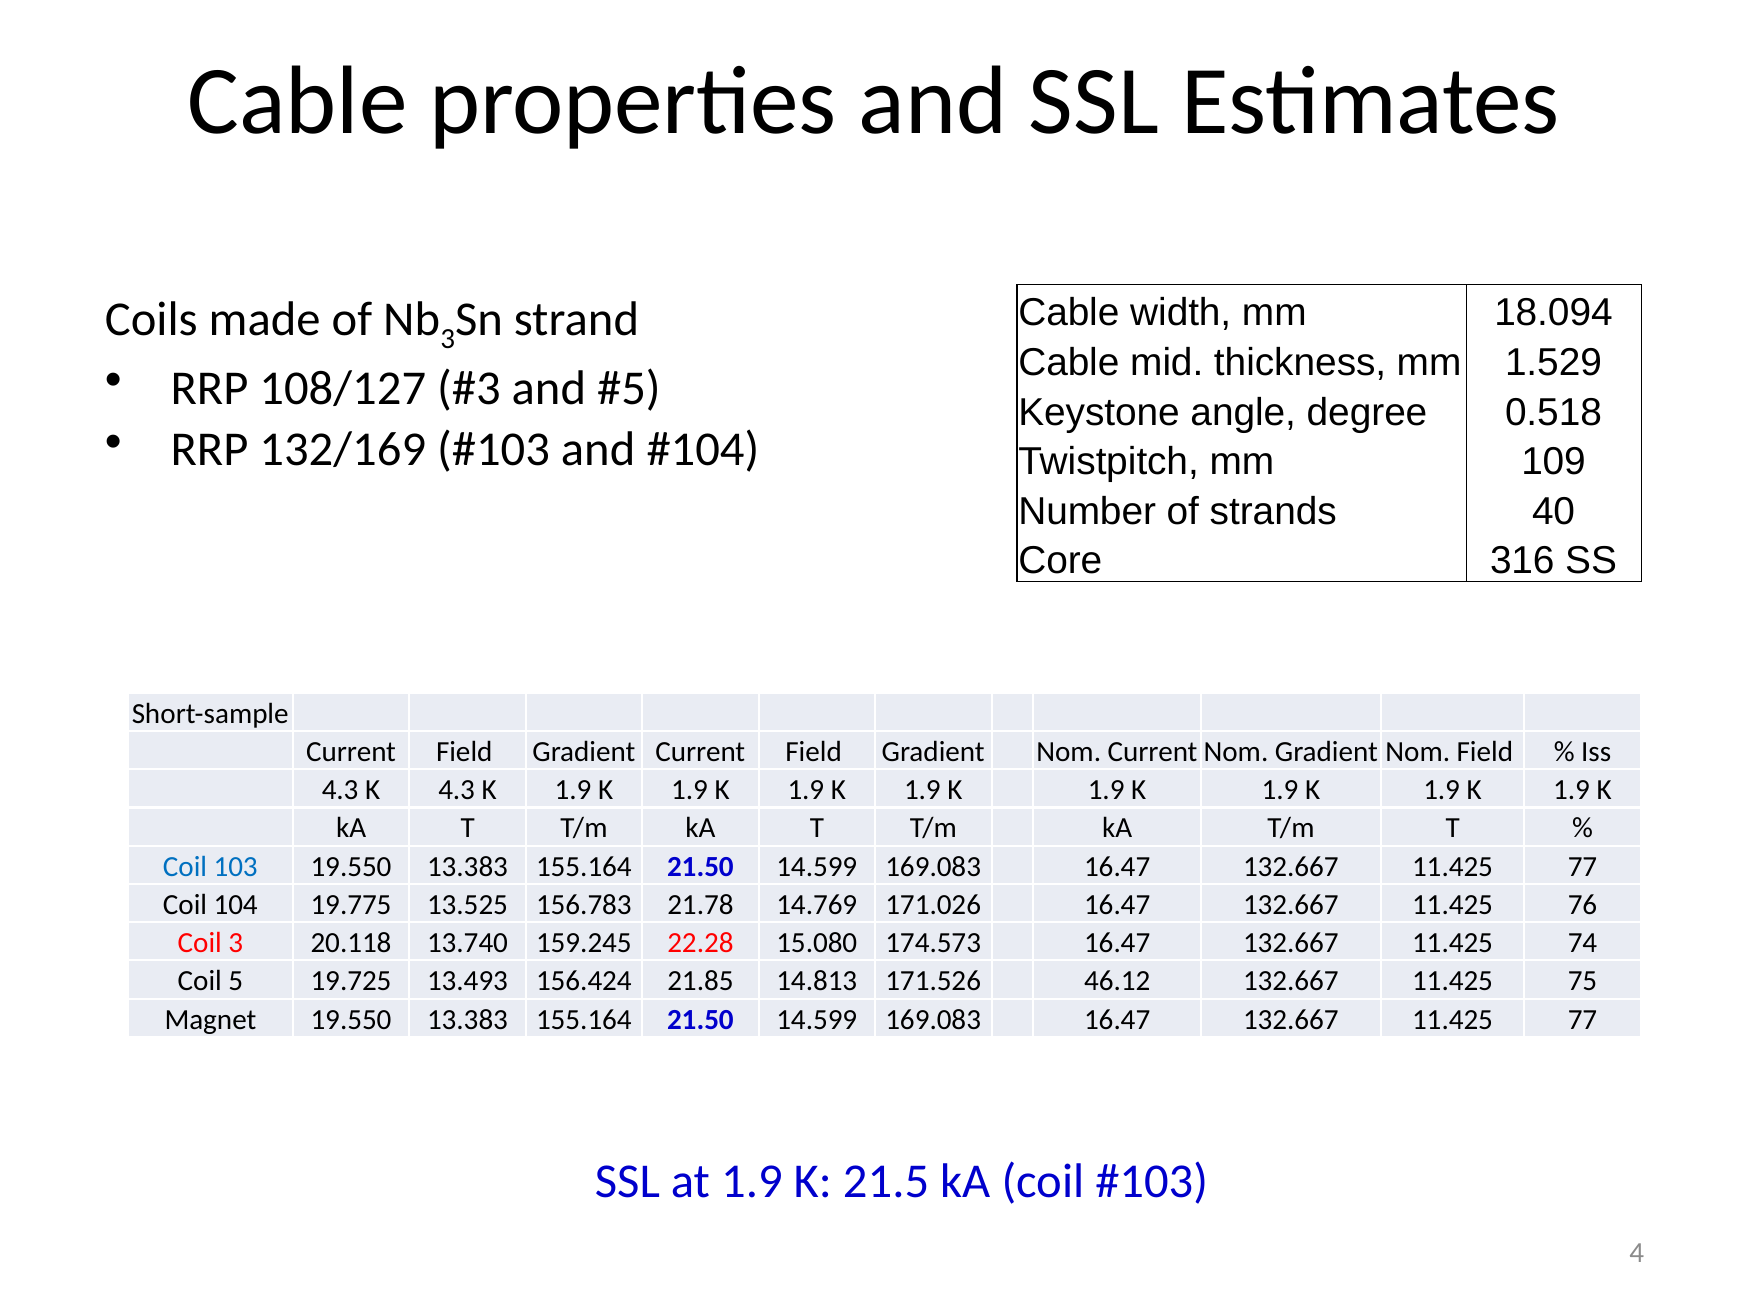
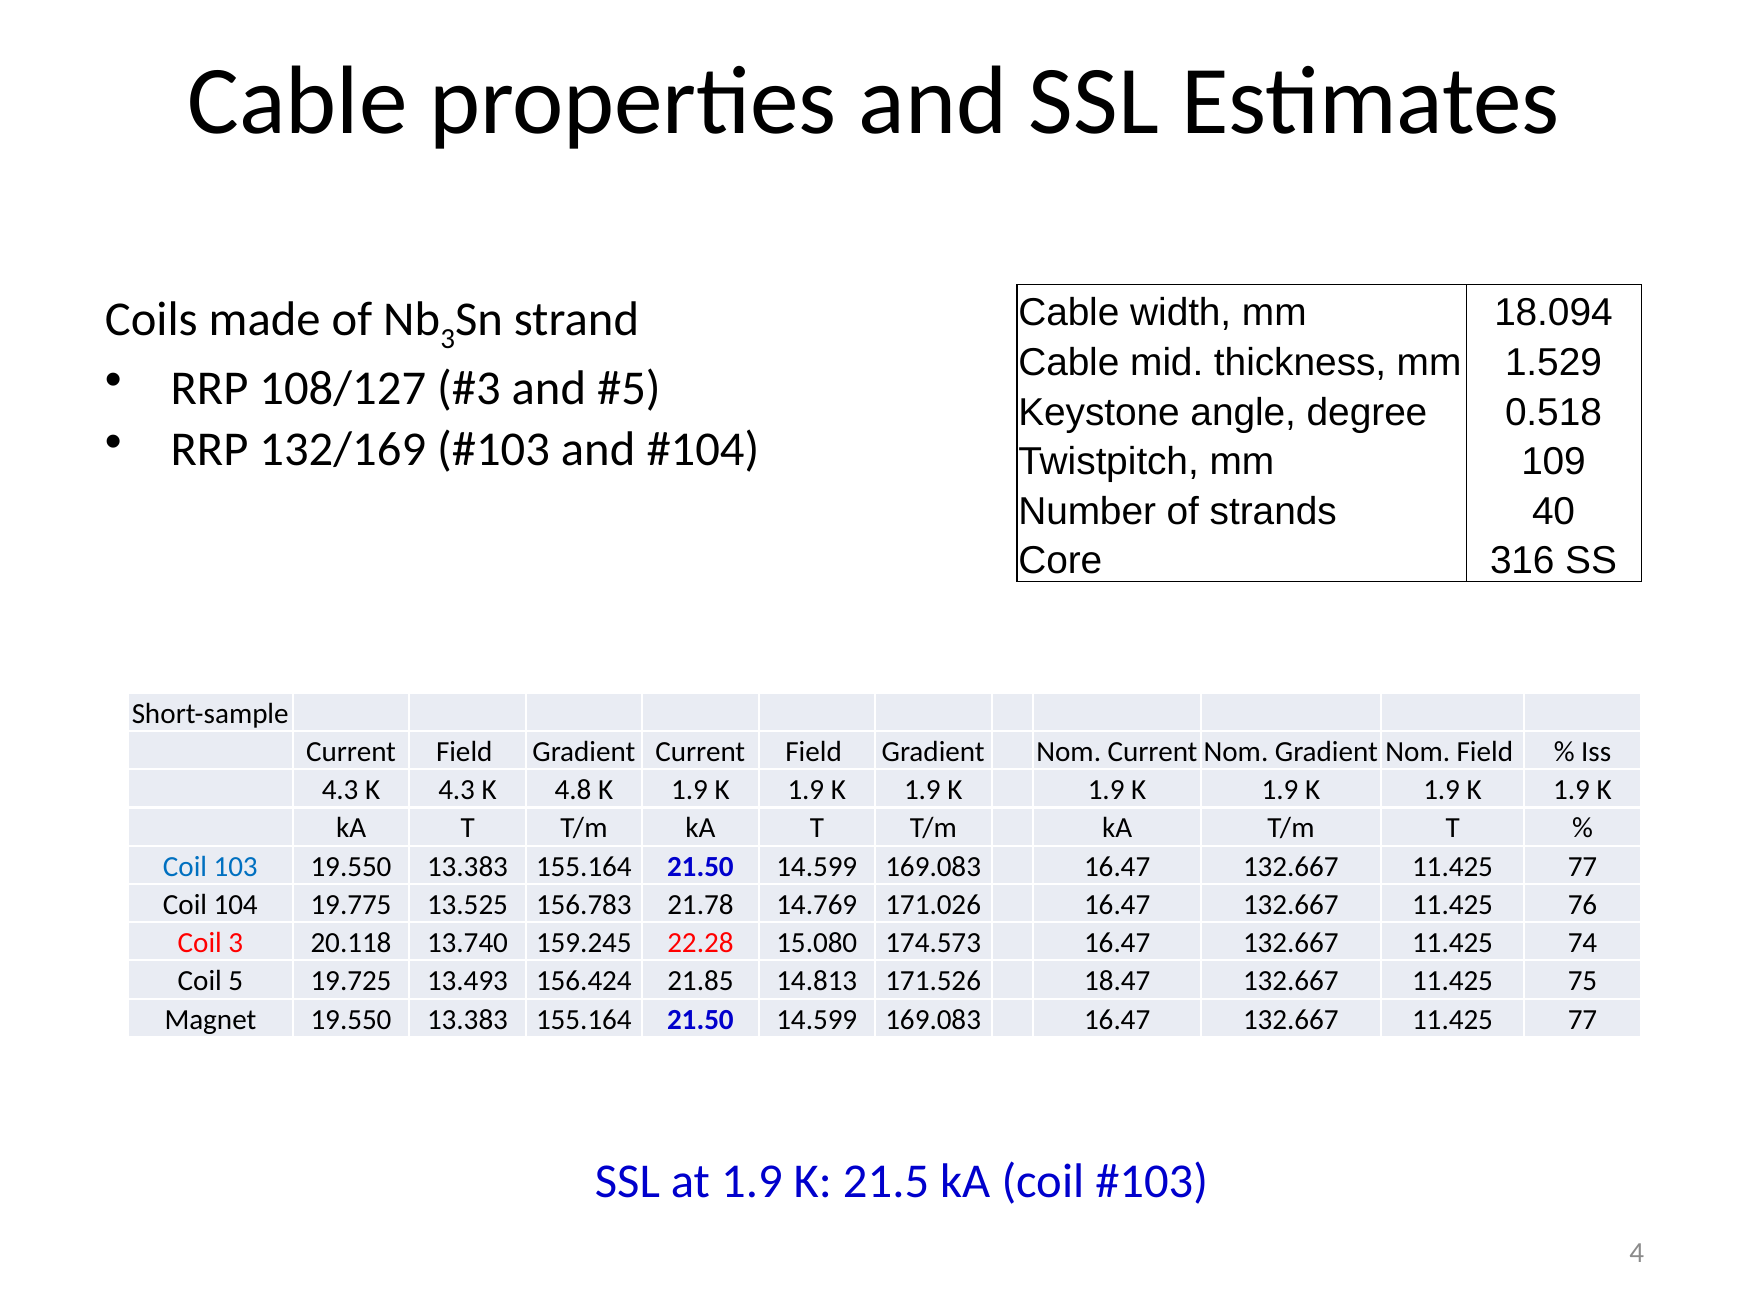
4.3 K 1.9: 1.9 -> 4.8 (573, 790)
46.12: 46.12 -> 18.47 (1117, 981)
